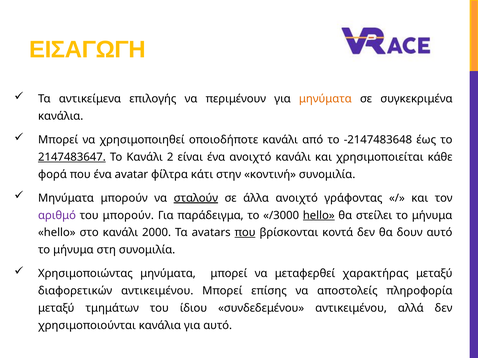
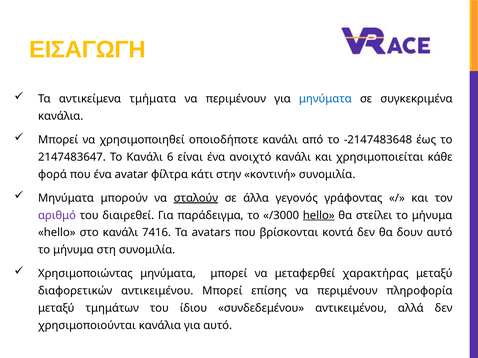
επιλογής: επιλογής -> τμήματα (153, 99)
μηνύματα colour: orange -> blue (325, 99)
2147483647 underline: present -> none (72, 157)
2: 2 -> 6 (170, 157)
άλλα ανοιχτό: ανοιχτό -> γεγονός (297, 198)
του μπορούν: μπορούν -> διαιρεθεί (128, 216)
2000: 2000 -> 7416 (157, 233)
που underline: present -> none (245, 233)
επίσης να αποστολείς: αποστολείς -> περιμένουν (347, 291)
